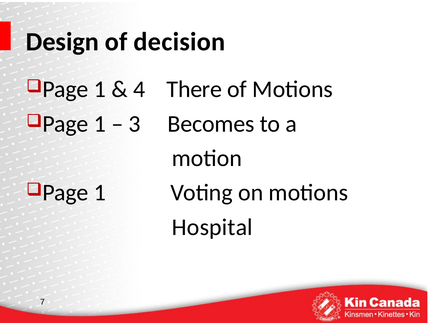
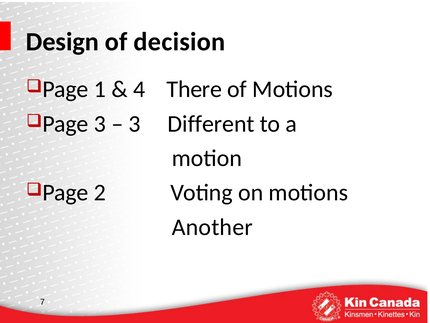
1: 1 -> 3 (100, 124)
Becomes: Becomes -> Different (211, 124)
1: 1 -> 2 (100, 192)
Hospital: Hospital -> Another (212, 227)
